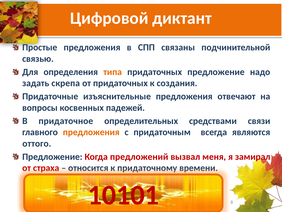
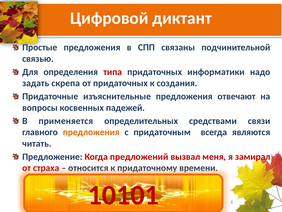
типа colour: orange -> red (113, 72)
придаточных предложение: предложение -> информатики (216, 72)
придаточное: придаточное -> применяется (66, 121)
оттого: оттого -> читать (37, 143)
